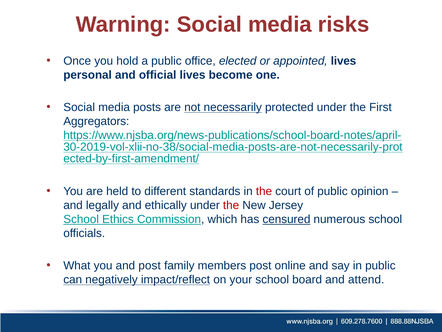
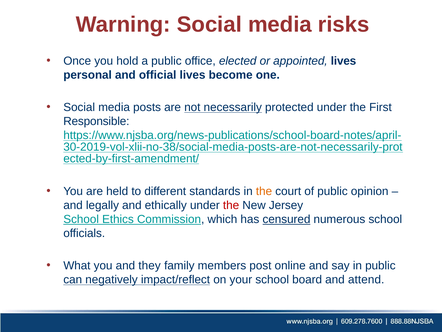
Aggregators: Aggregators -> Responsible (96, 121)
the colour: red -> orange (264, 191)
and post: post -> they (150, 265)
